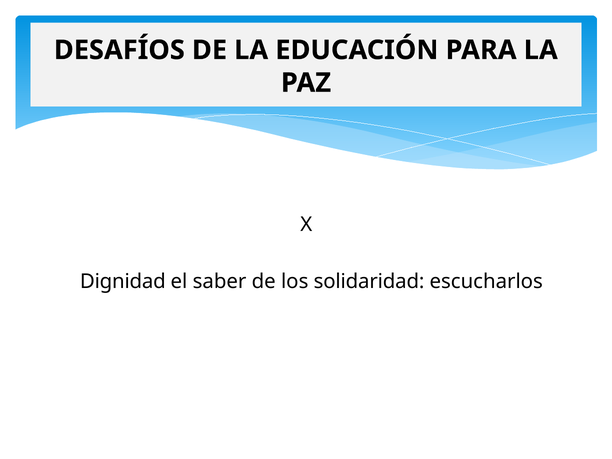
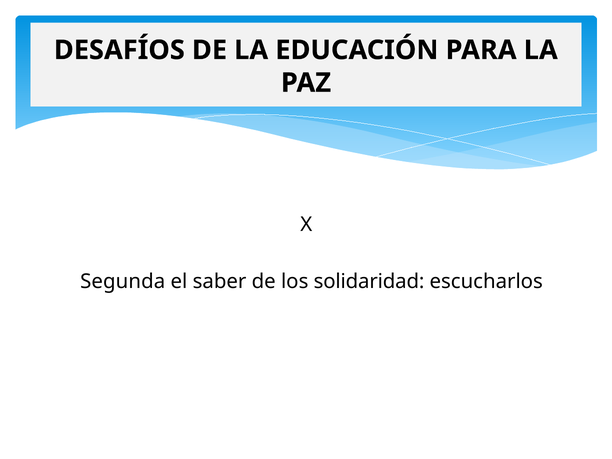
Dignidad: Dignidad -> Segunda (123, 281)
